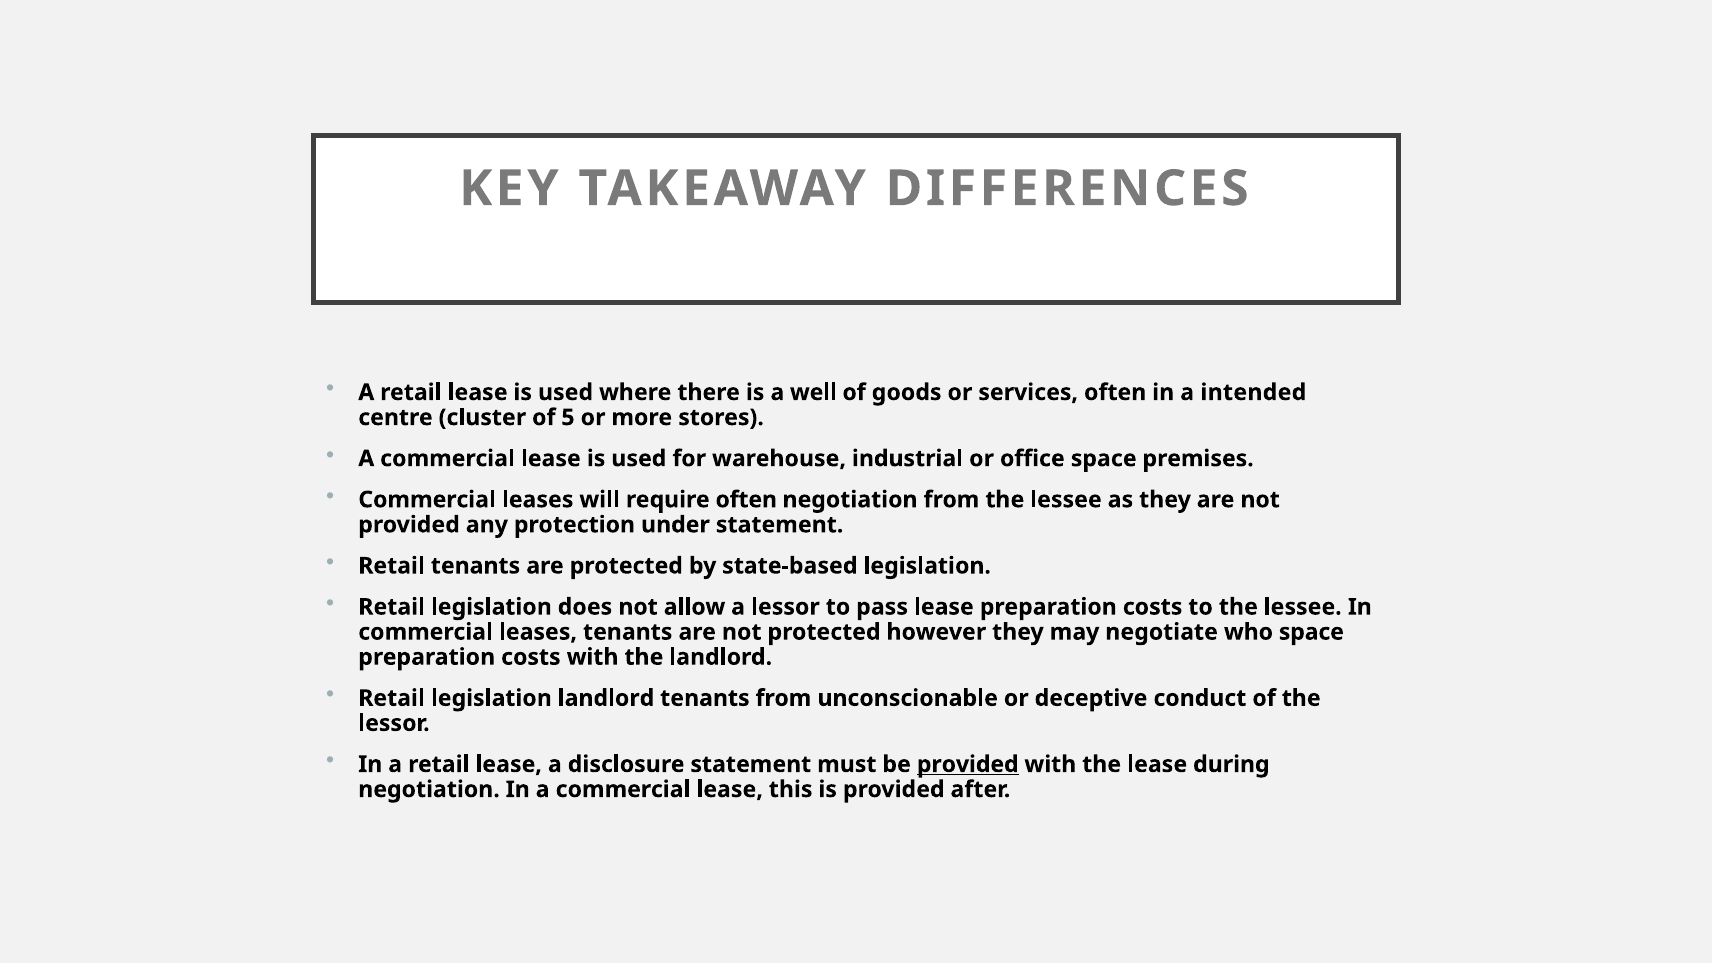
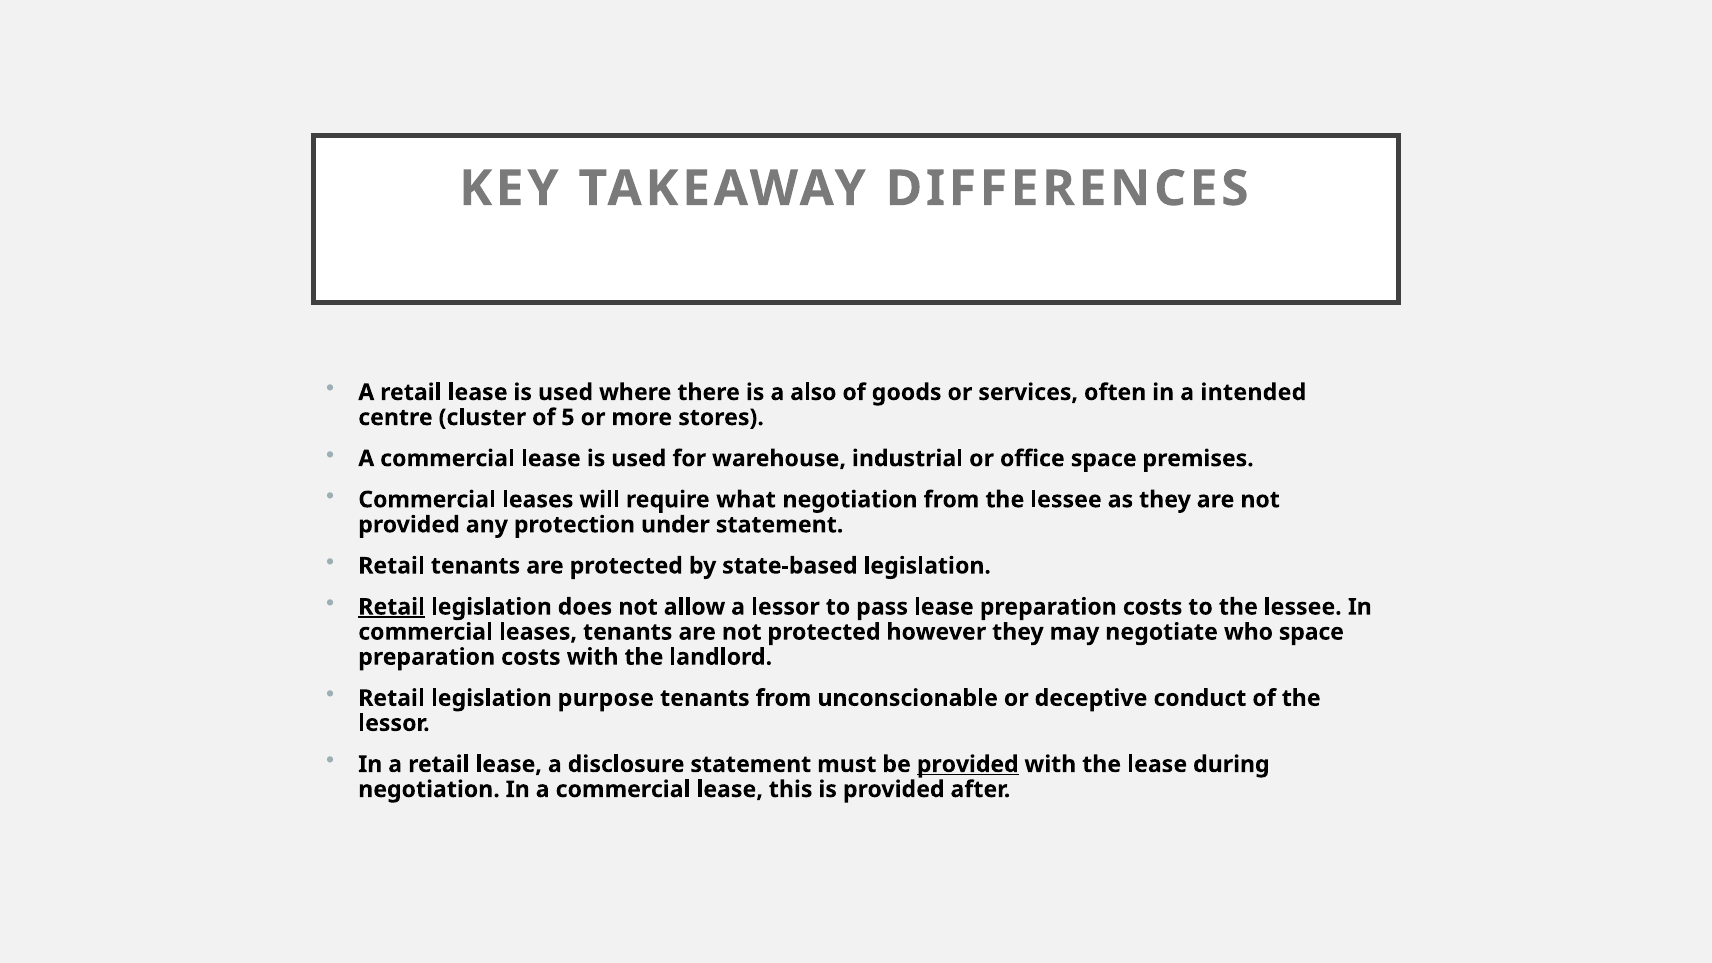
well: well -> also (813, 392)
require often: often -> what (746, 500)
Retail underline: none -> present (392, 607)
legislation landlord: landlord -> purpose (606, 698)
